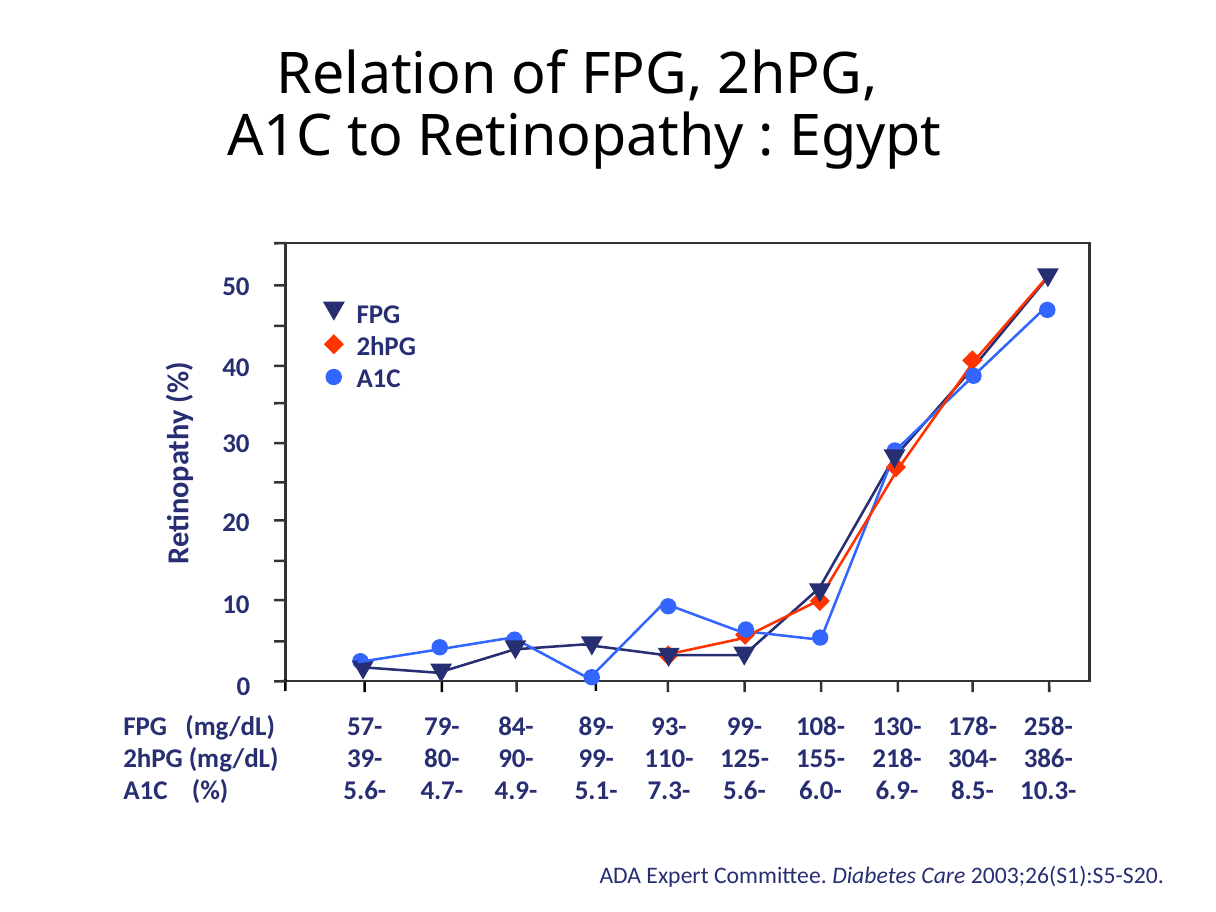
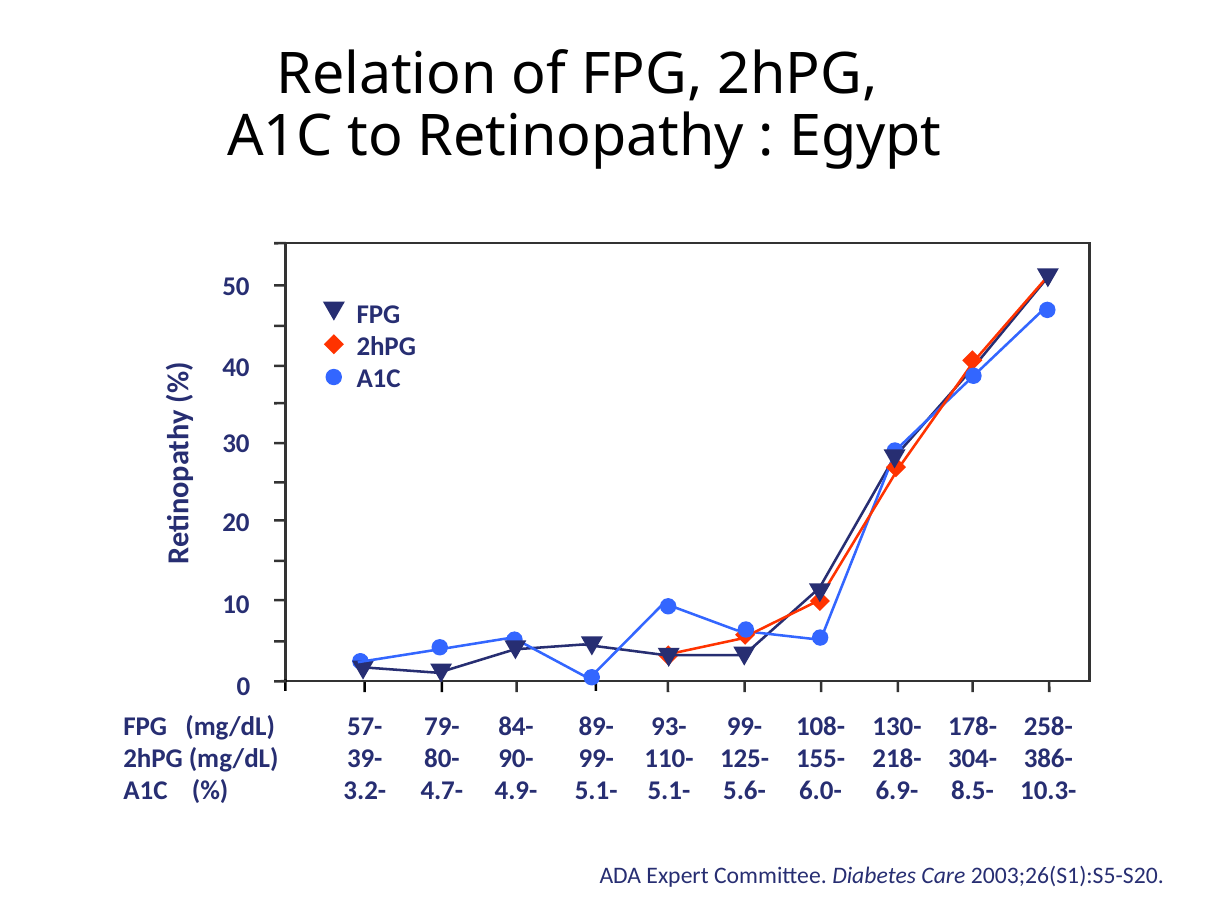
5.6-: 5.6- -> 3.2- (365, 791)
7.3-: 7.3- -> 5.1- (669, 791)
